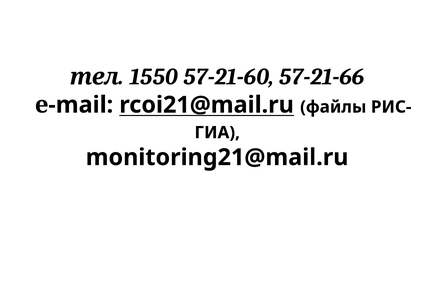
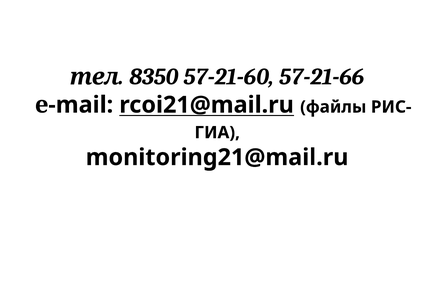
1550: 1550 -> 8350 (154, 77)
